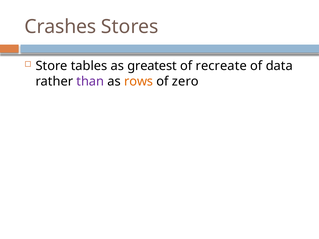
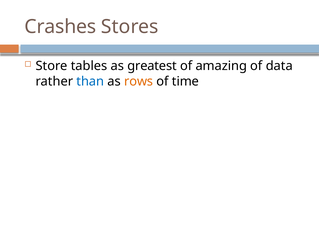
recreate: recreate -> amazing (221, 66)
than colour: purple -> blue (90, 81)
zero: zero -> time (185, 81)
